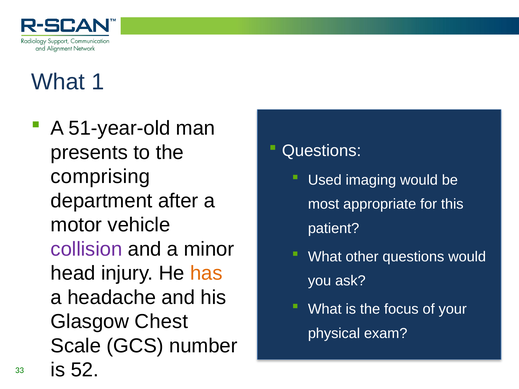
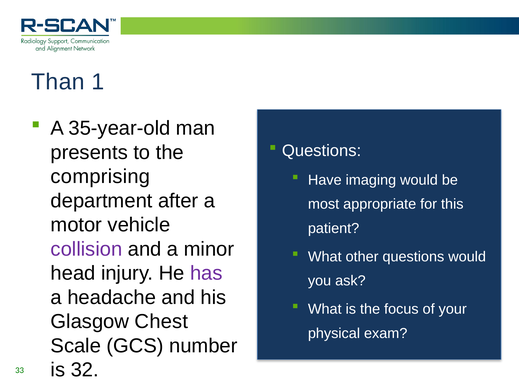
What: What -> Than (58, 82)
51-year-old: 51-year-old -> 35-year-old (119, 128)
Used: Used -> Have (325, 180)
has colour: orange -> purple (206, 273)
52: 52 -> 32 (85, 370)
